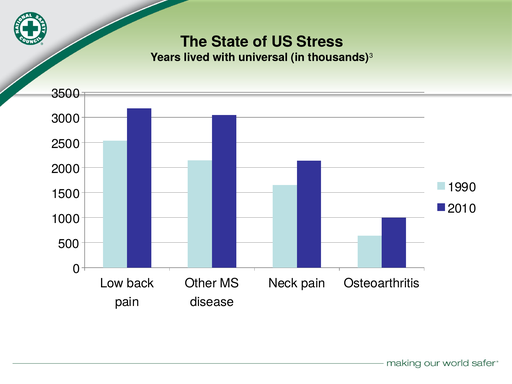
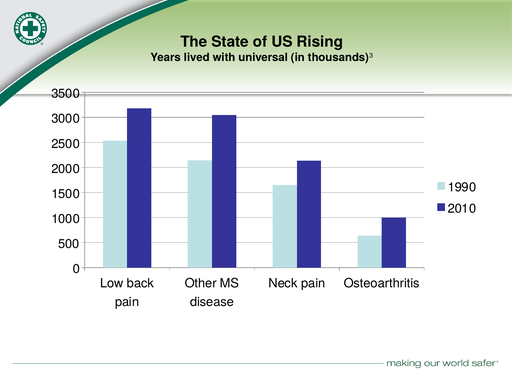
Stress: Stress -> Rising (320, 42)
